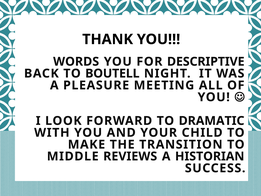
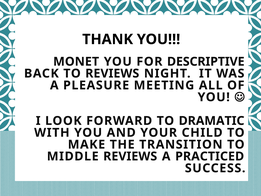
WORDS: WORDS -> MONET (76, 62)
TO BOUTELL: BOUTELL -> REVIEWS (112, 73)
HISTORIAN: HISTORIAN -> PRACTICED (210, 156)
